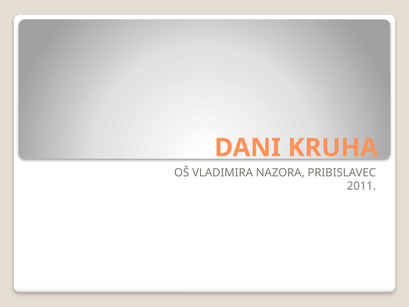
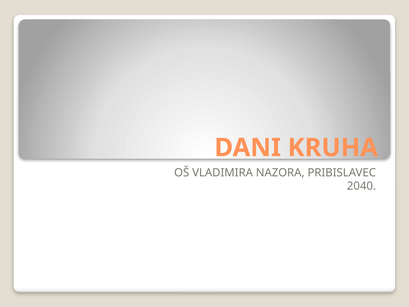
2011: 2011 -> 2040 (361, 186)
